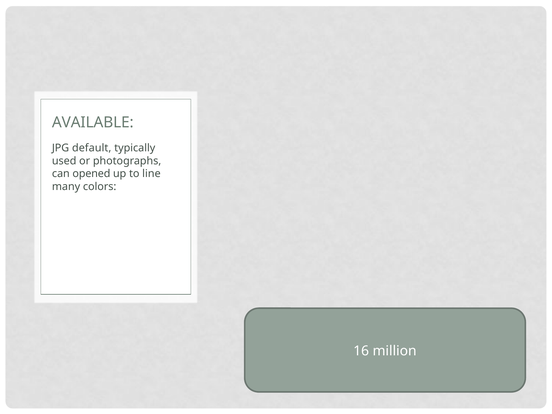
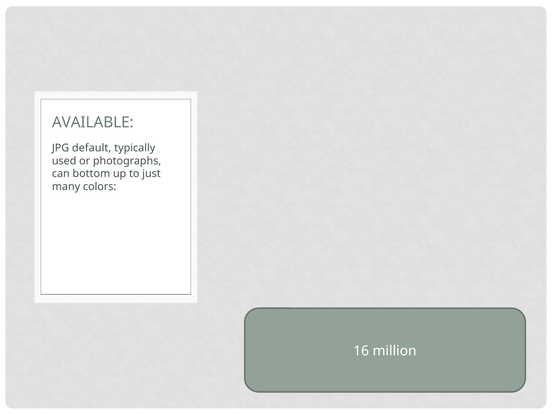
opened: opened -> bottom (91, 174)
line: line -> just (151, 174)
